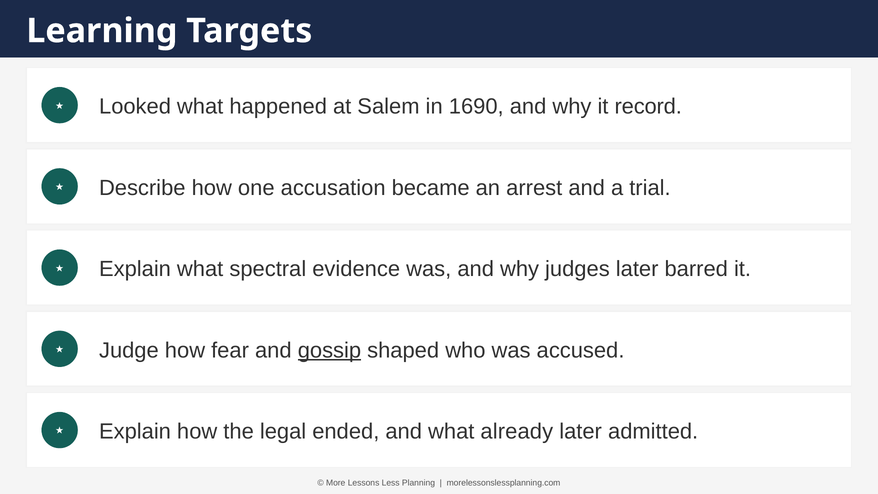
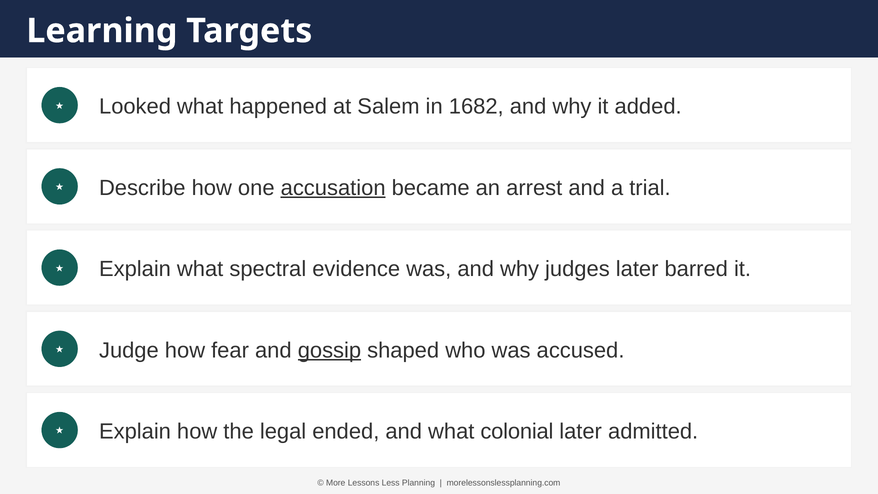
1690: 1690 -> 1682 (476, 107)
record: record -> added (648, 107)
accusation underline: none -> present (333, 188)
already: already -> colonial (517, 432)
